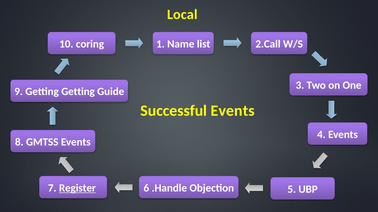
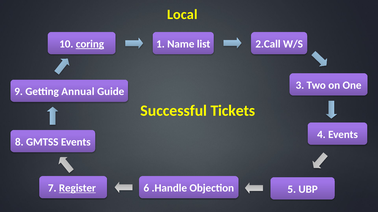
coring underline: none -> present (90, 44)
Getting Getting: Getting -> Annual (78, 92)
Successful Events: Events -> Tickets (233, 111)
